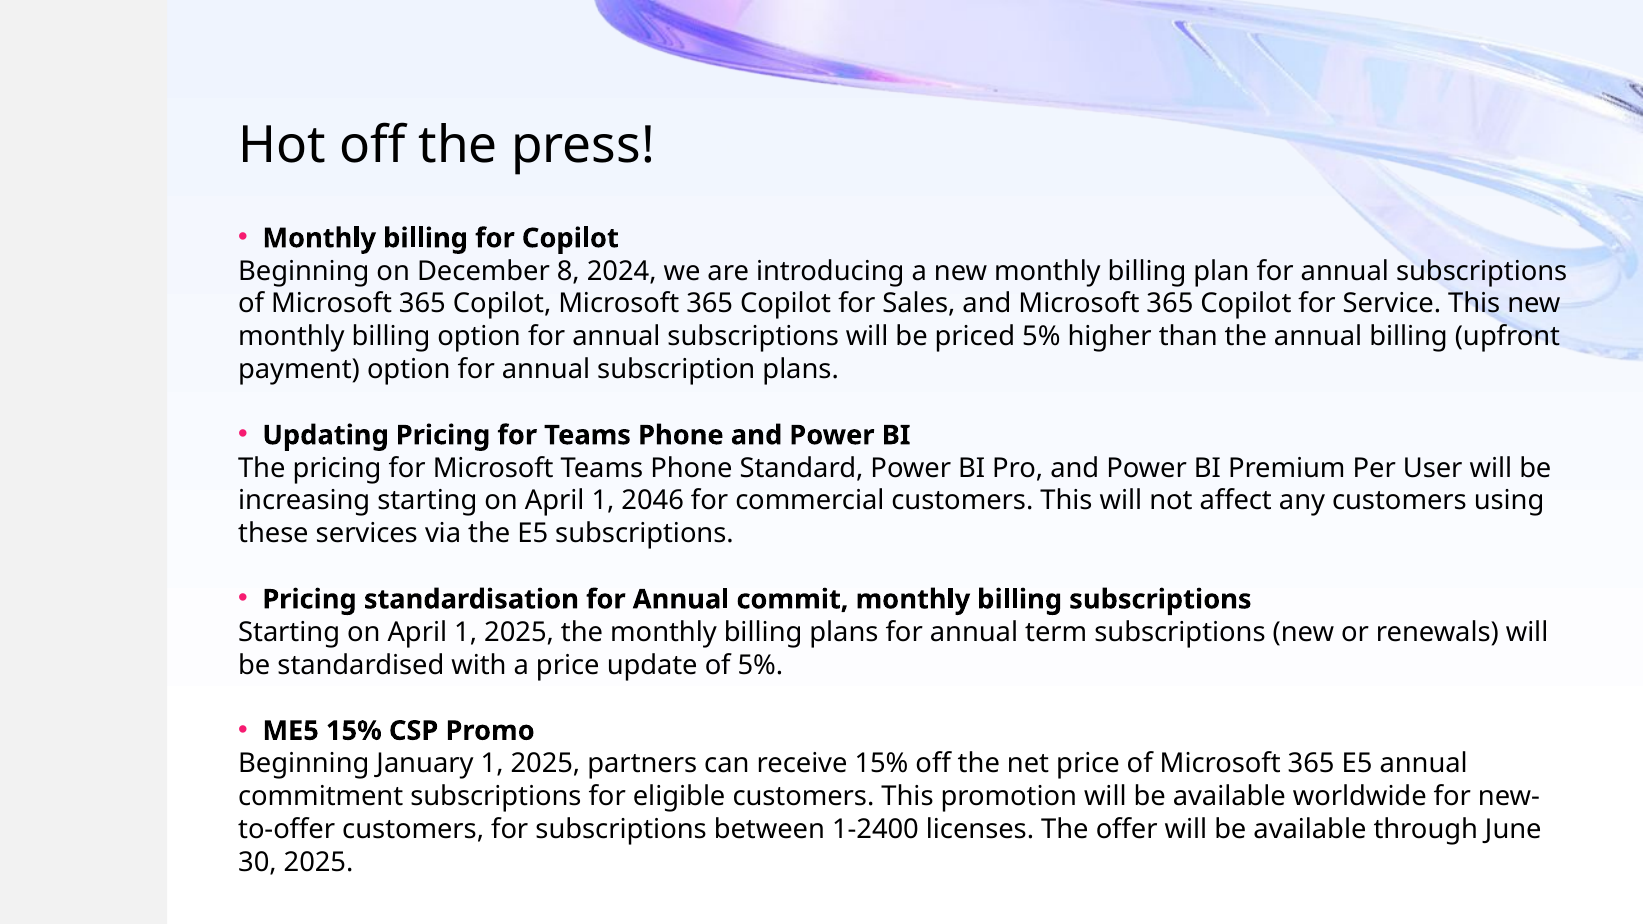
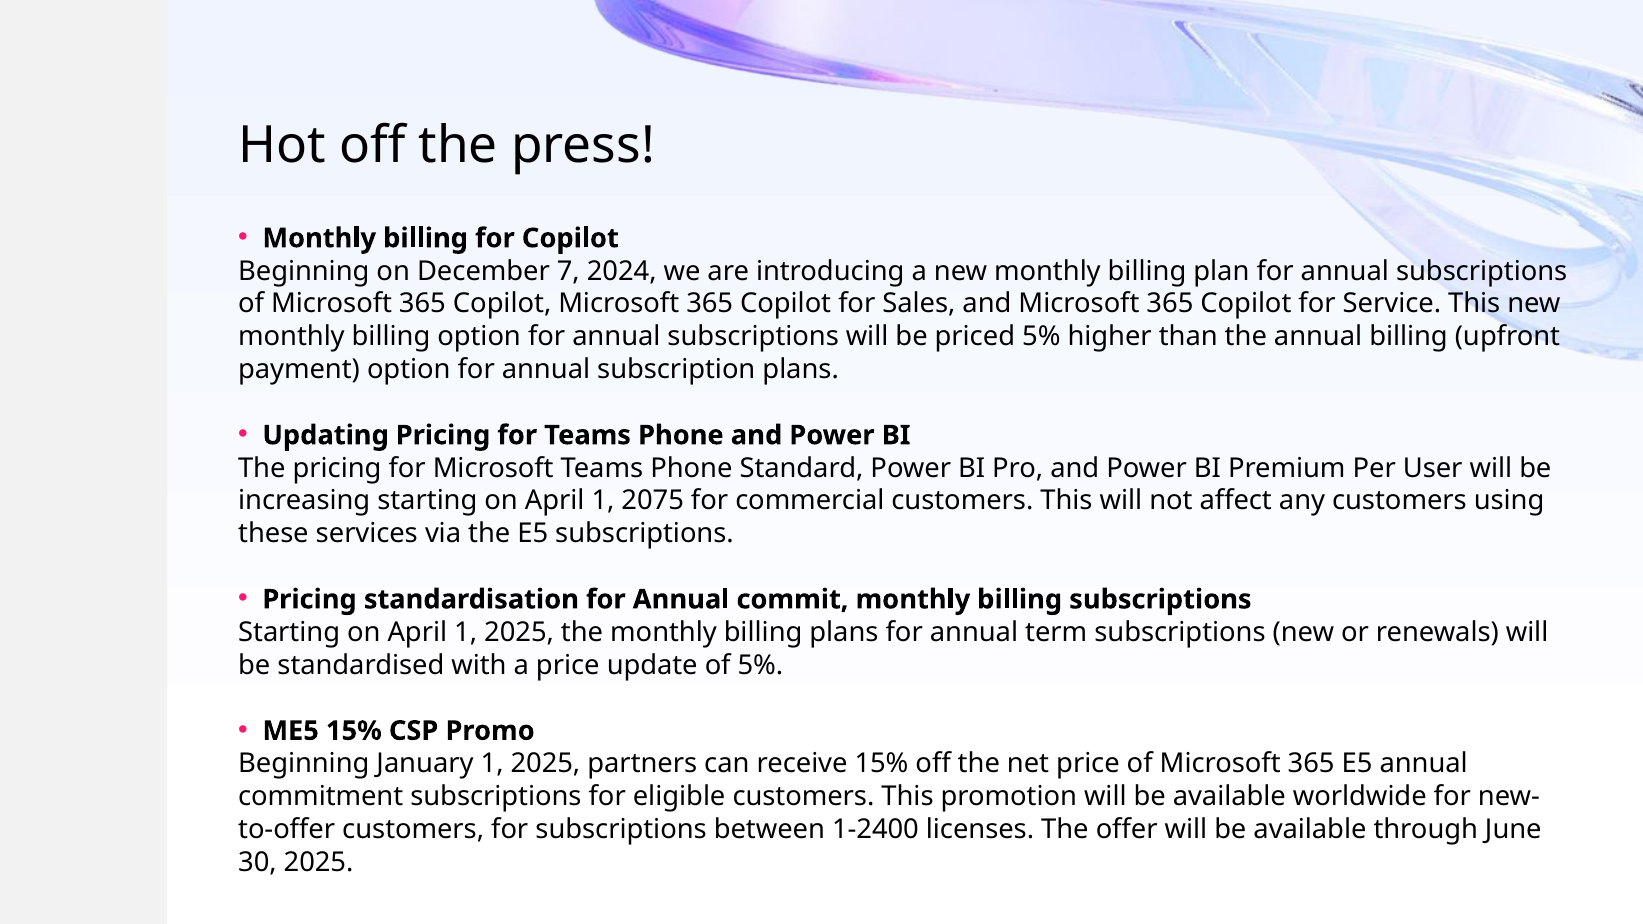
8: 8 -> 7 (568, 271)
2046: 2046 -> 2075 (653, 501)
